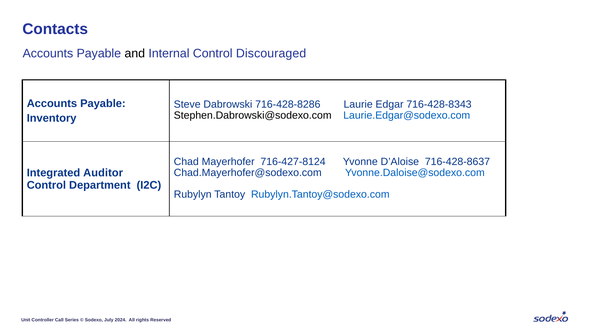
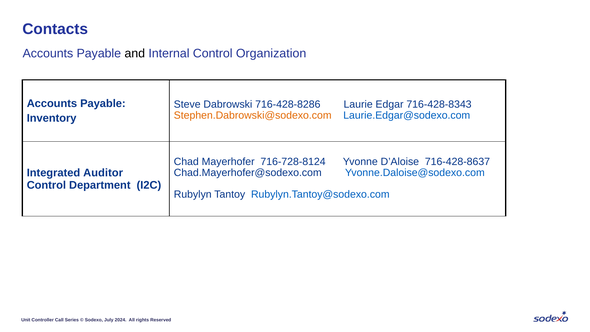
Discouraged: Discouraged -> Organization (271, 53)
Stephen.Dabrowski@sodexo.com colour: black -> orange (253, 115)
716-427-8124: 716-427-8124 -> 716-728-8124 (293, 162)
